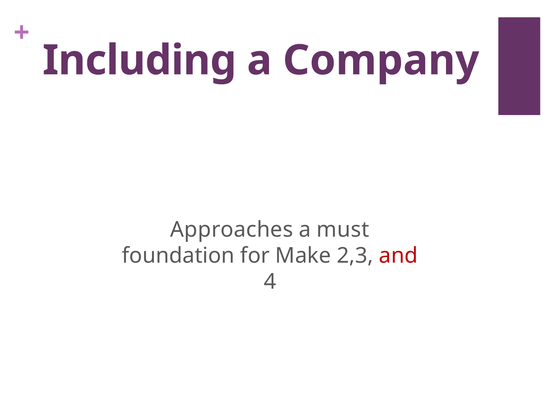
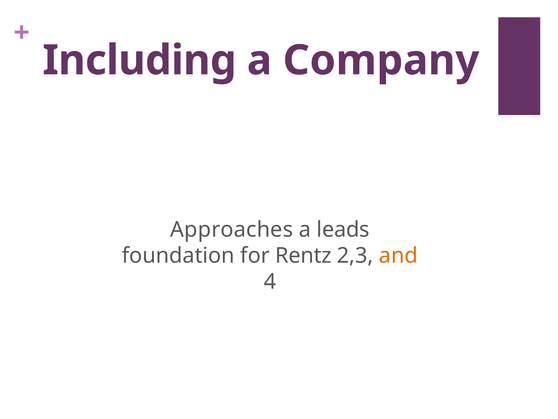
must: must -> leads (343, 229)
Make: Make -> Rentz (303, 255)
and colour: red -> orange (398, 255)
